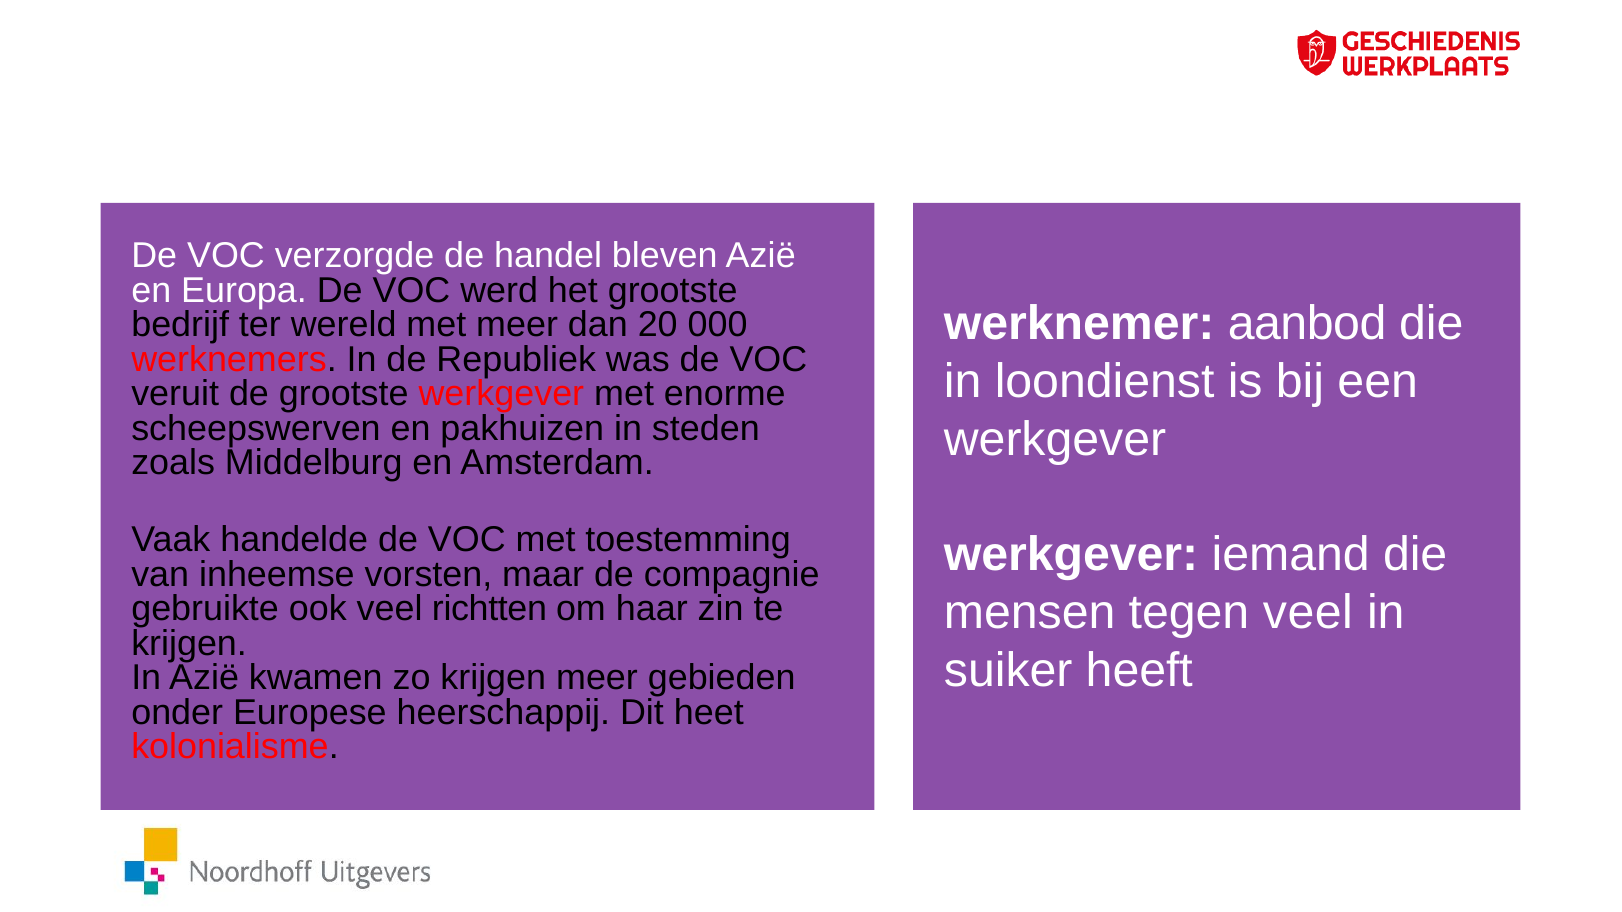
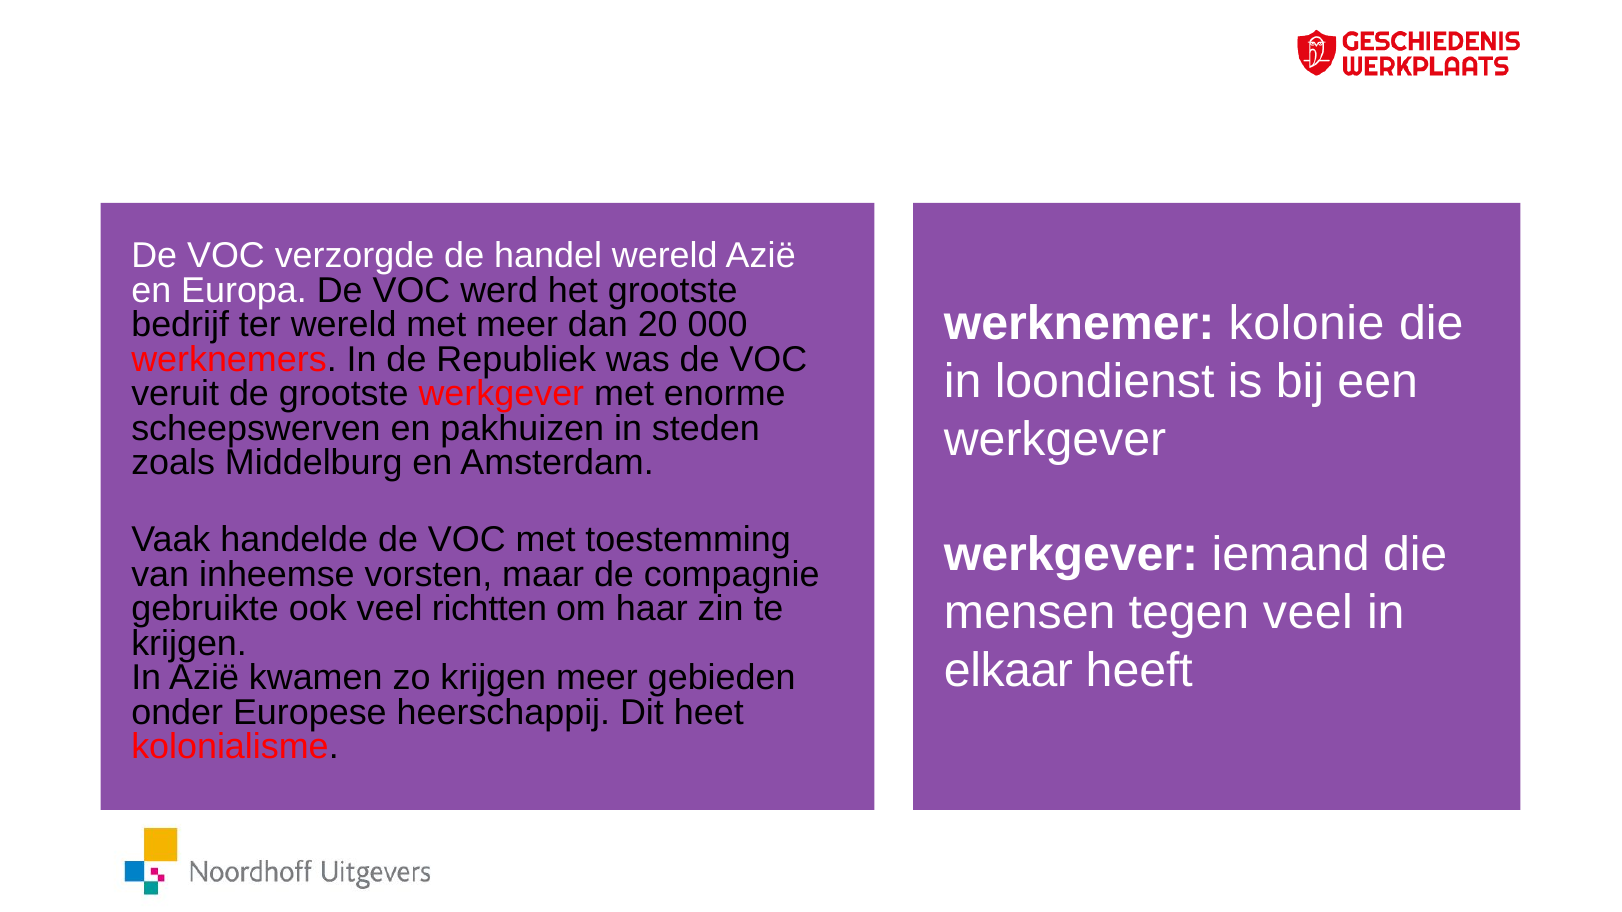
handel bleven: bleven -> wereld (665, 256)
werknemer aanbod: aanbod -> kolonie (1307, 324)
suiker: suiker -> elkaar (1008, 671)
